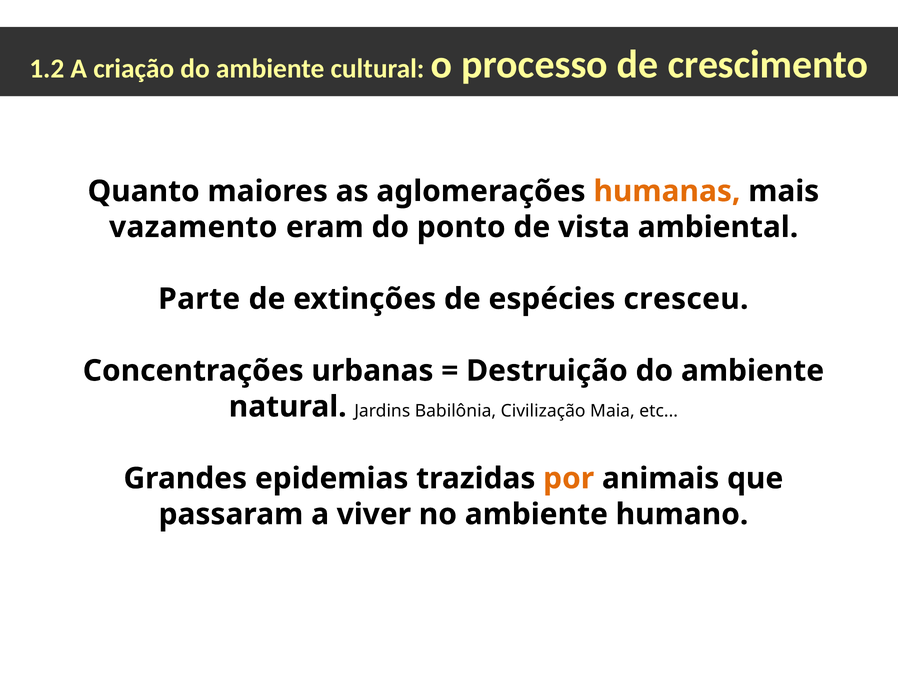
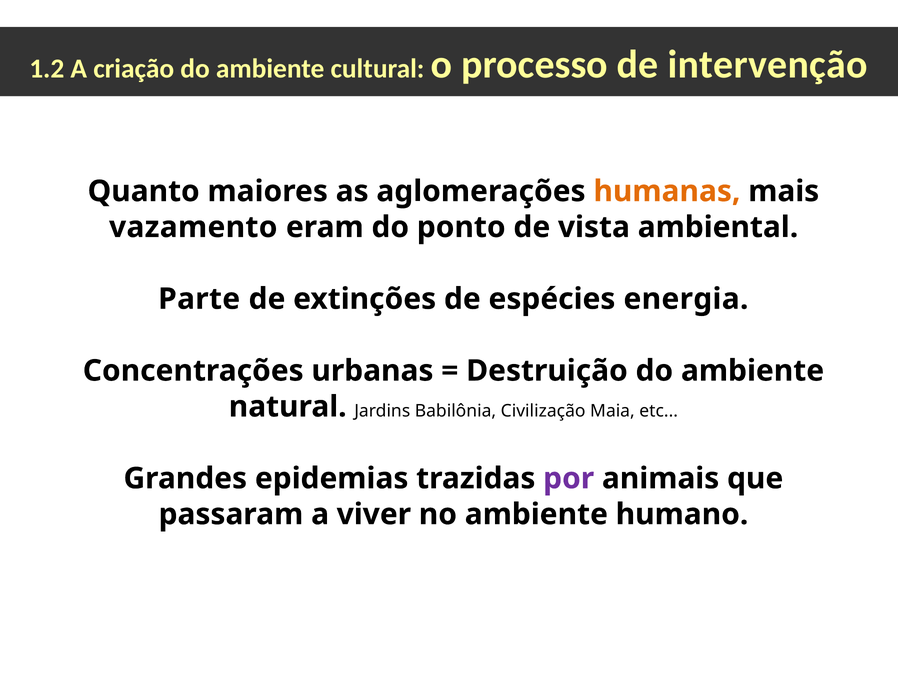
crescimento: crescimento -> intervenção (768, 64)
cresceu: cresceu -> energia (686, 299)
por colour: orange -> purple (569, 479)
